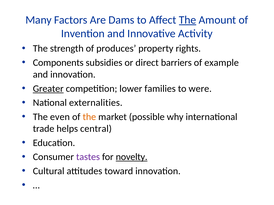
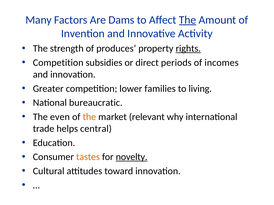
rights underline: none -> present (188, 49)
Components: Components -> Competition (58, 63)
barriers: barriers -> periods (176, 63)
example: example -> incomes (222, 63)
Greater underline: present -> none (48, 89)
were: were -> living (200, 89)
externalities: externalities -> bureaucratic (96, 103)
possible: possible -> relevant (147, 117)
tastes colour: purple -> orange (88, 157)
